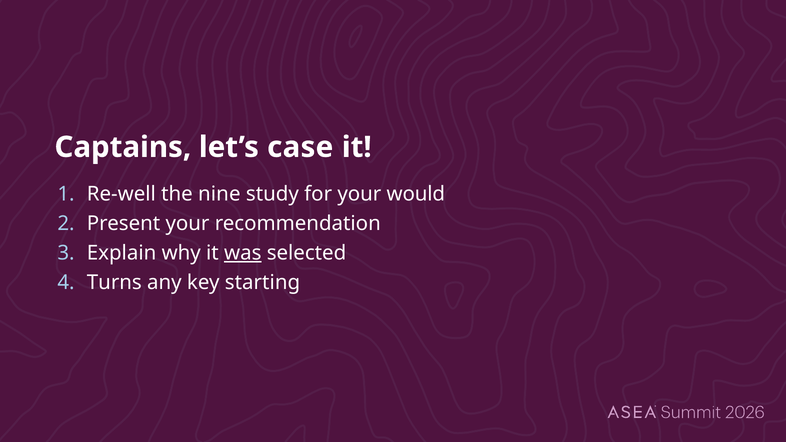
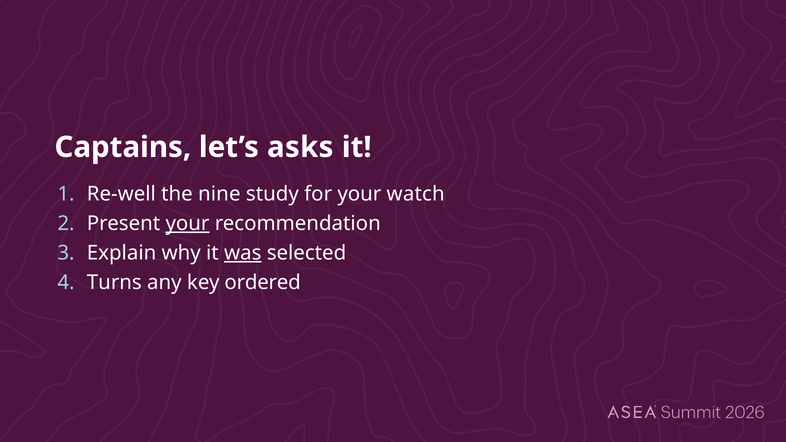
case: case -> asks (300, 147)
would: would -> watch (416, 194)
your underline: none -> present (187, 223)
starting: starting -> ordered (263, 282)
